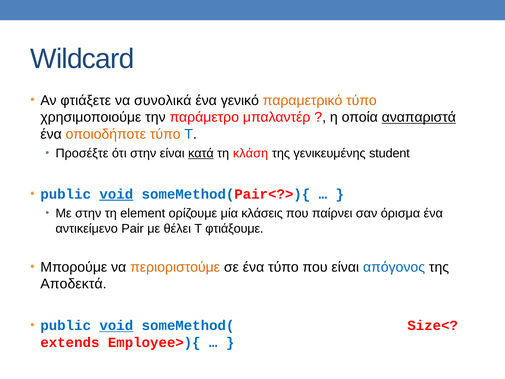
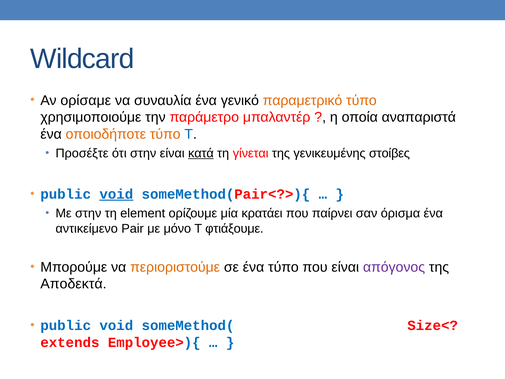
φτιάξετε: φτιάξετε -> ορίσαμε (86, 100)
συνολικά: συνολικά -> συναυλία (163, 100)
αναπαριστά underline: present -> none (419, 117)
κλάση: κλάση -> γίνεται (251, 153)
student: student -> στοίβες (389, 153)
κλάσεις: κλάσεις -> κρατάει (262, 213)
θέλει: θέλει -> μόνο (177, 228)
απόγονος colour: blue -> purple (394, 267)
void underline: present -> none (116, 325)
